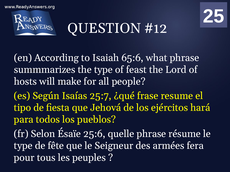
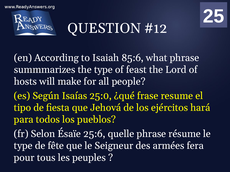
65:6: 65:6 -> 85:6 (132, 58)
25:7: 25:7 -> 25:0 (101, 96)
